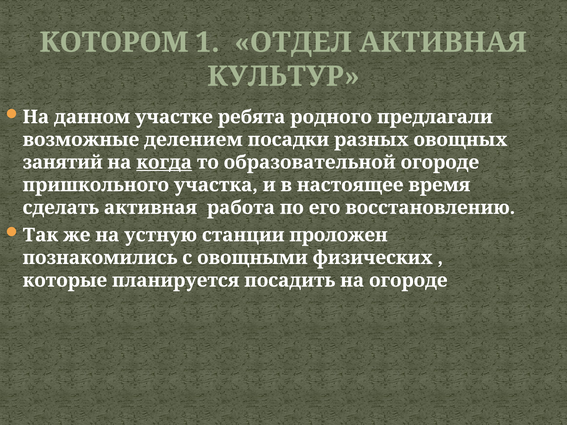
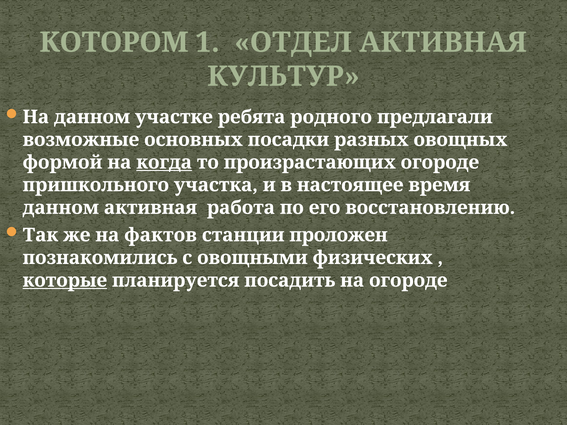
делением: делением -> основных (193, 140)
занятий: занятий -> формой (62, 162)
образовательной: образовательной -> произрастающих (310, 162)
сделать: сделать -> данном (61, 208)
устную: устную -> фактов (161, 235)
которые underline: none -> present (65, 281)
